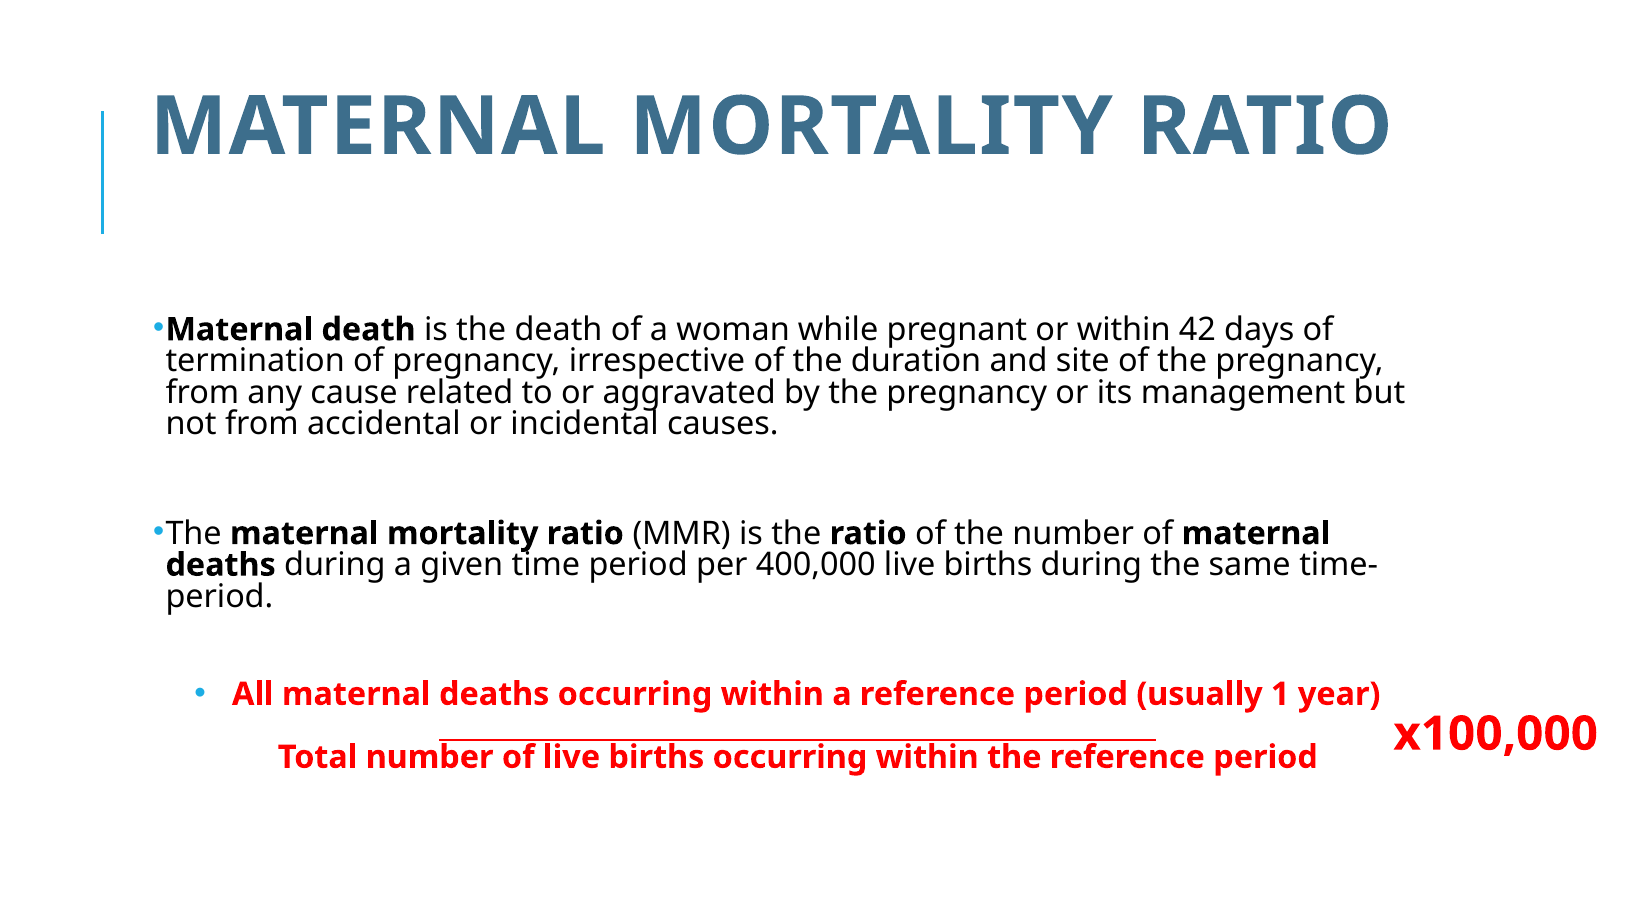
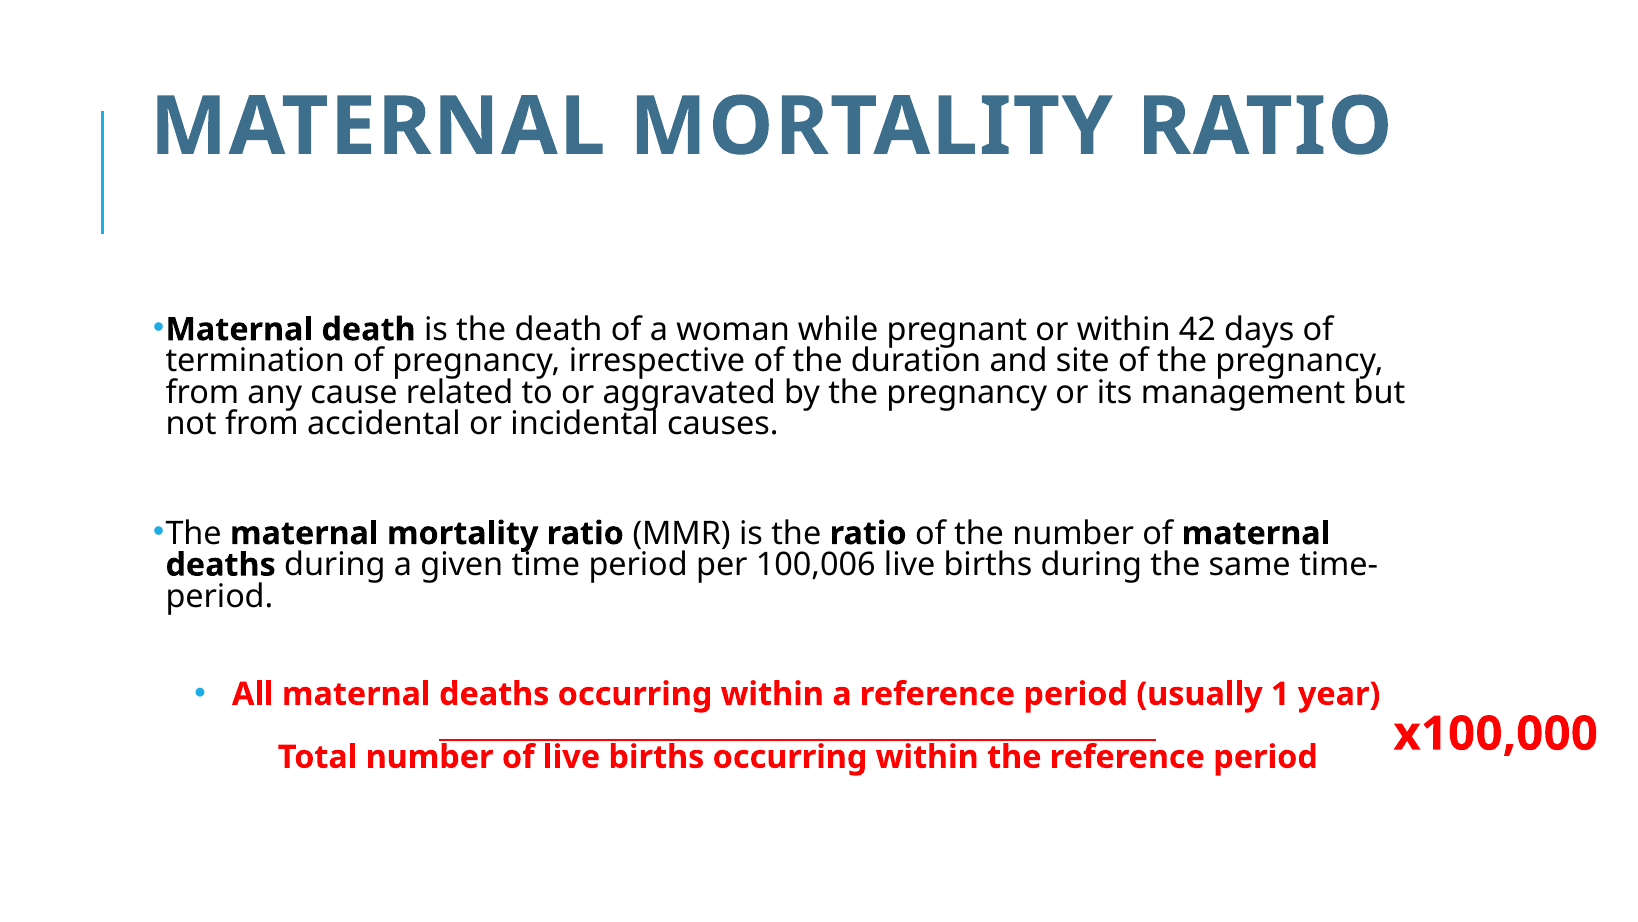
400,000: 400,000 -> 100,006 (816, 565)
